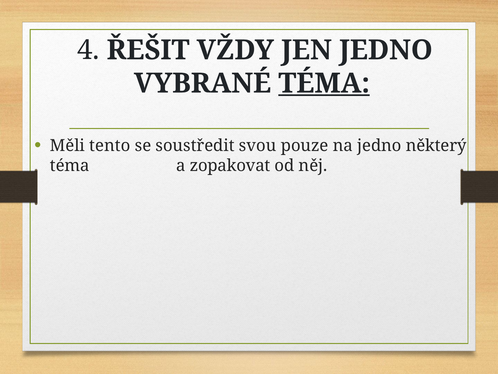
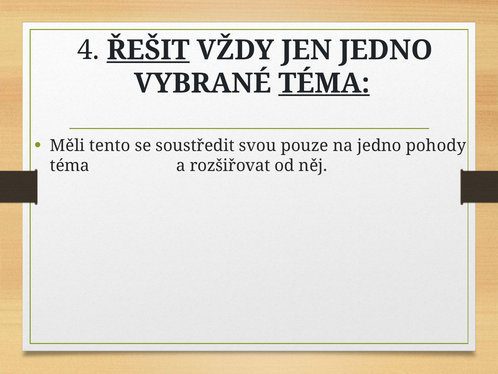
ŘEŠIT underline: none -> present (148, 50)
některý: některý -> pohody (436, 145)
zopakovat: zopakovat -> rozšiřovat (230, 165)
